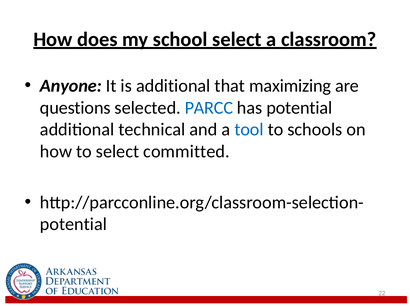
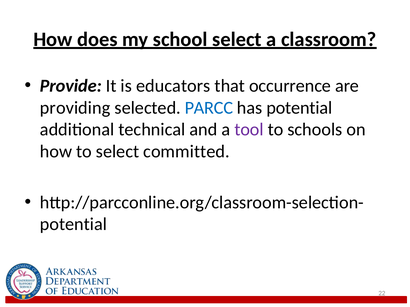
Anyone: Anyone -> Provide (71, 86)
is additional: additional -> educators (173, 86)
maximizing: maximizing -> occurrence (290, 86)
questions: questions -> providing (75, 108)
tool colour: blue -> purple (249, 130)
